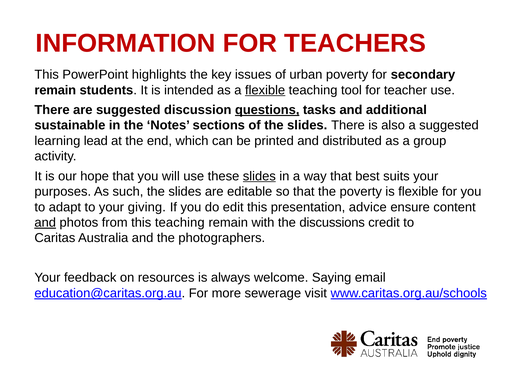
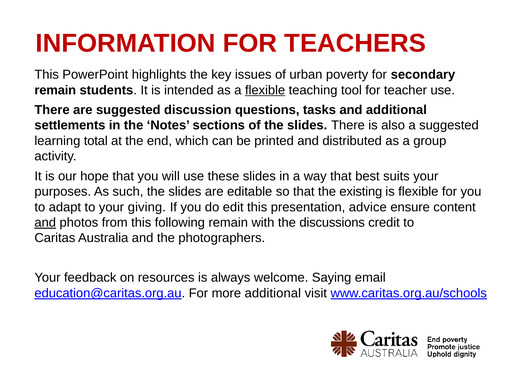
questions underline: present -> none (267, 110)
sustainable: sustainable -> settlements (70, 125)
lead: lead -> total (96, 141)
slides underline: present -> none (259, 176)
the poverty: poverty -> existing (361, 192)
this teaching: teaching -> following (180, 223)
more sewerage: sewerage -> additional (273, 293)
